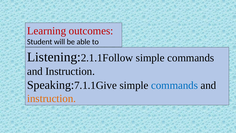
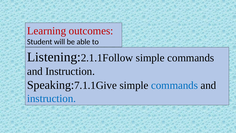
instruction colour: orange -> blue (52, 98)
